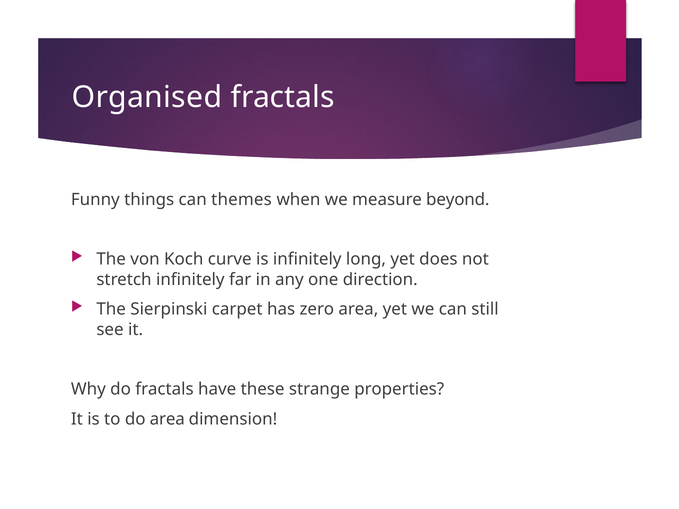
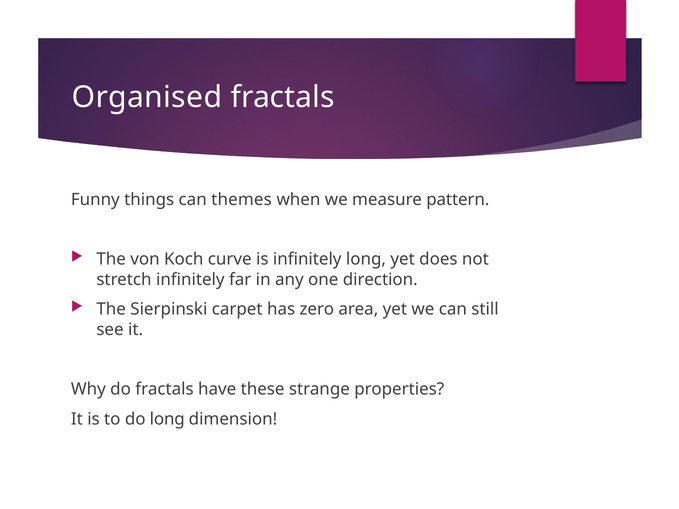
beyond: beyond -> pattern (458, 200)
do area: area -> long (167, 419)
